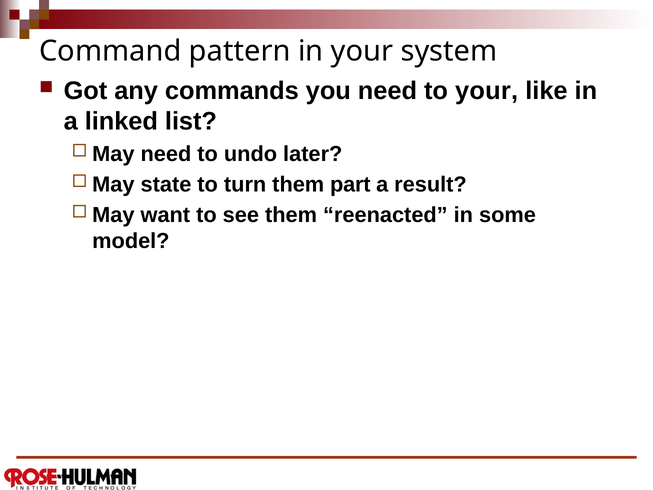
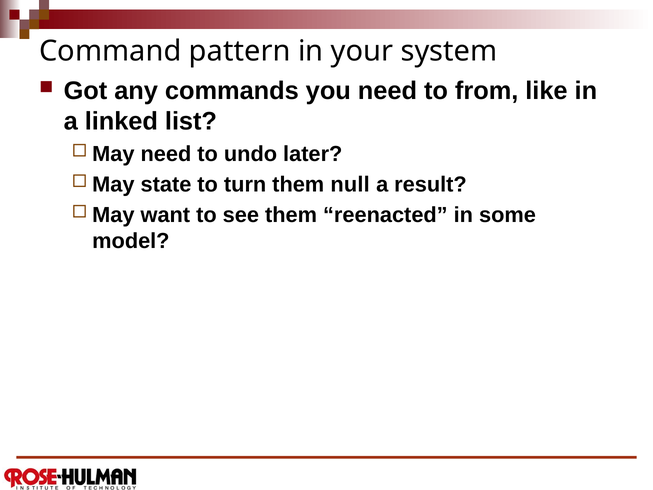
to your: your -> from (487, 91)
part: part -> null (350, 184)
